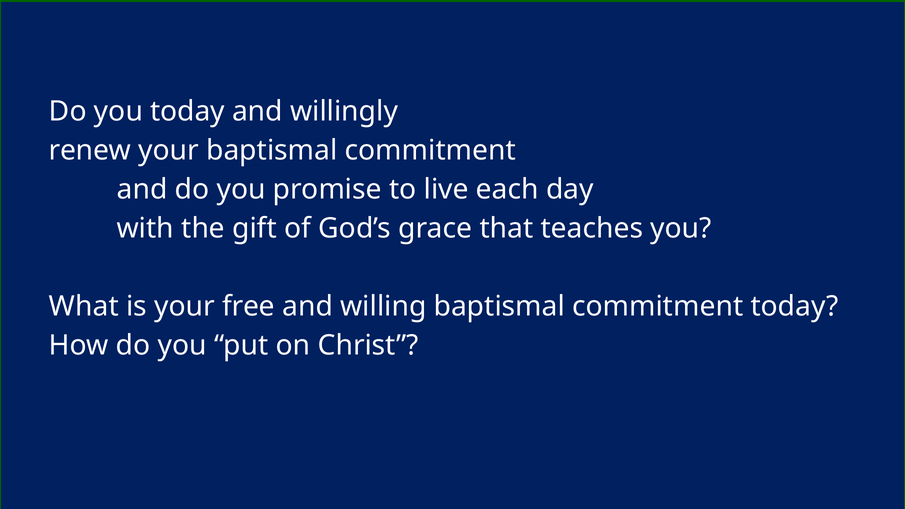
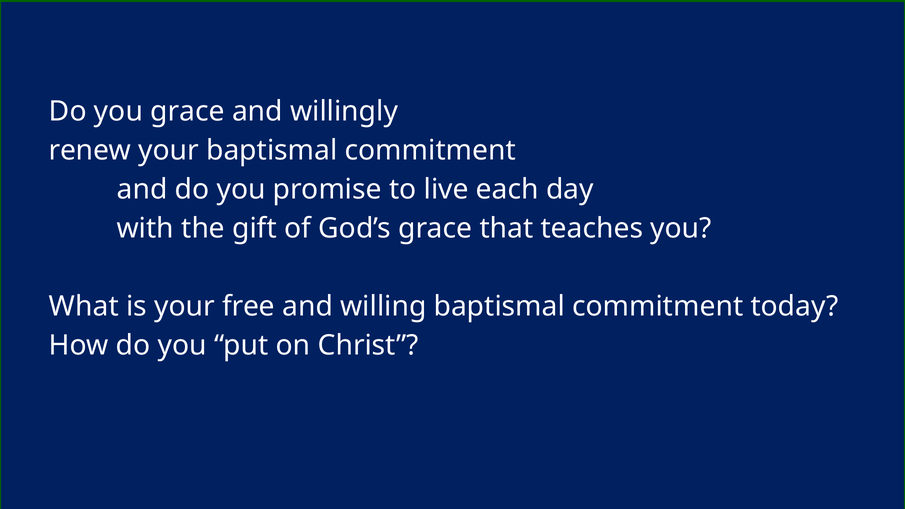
you today: today -> grace (188, 111)
